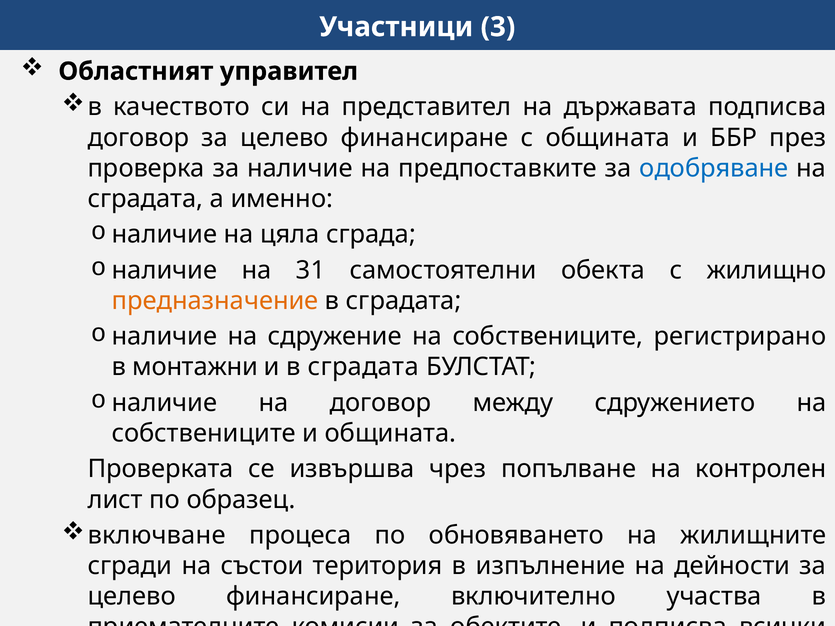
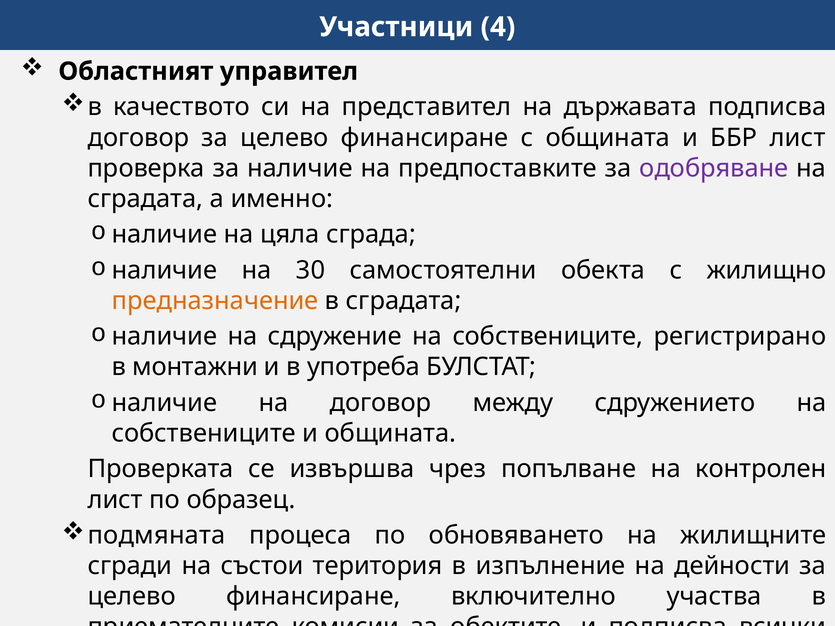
3: 3 -> 4 (498, 27)
ББР през: през -> лист (798, 138)
одобряване colour: blue -> purple (714, 168)
31: 31 -> 30 (311, 270)
и в сградата: сградата -> употреба (364, 367)
включване: включване -> подмяната (157, 536)
